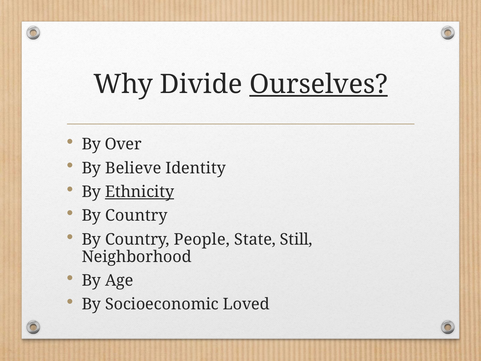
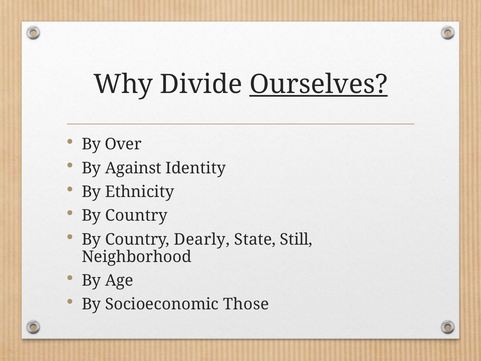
Believe: Believe -> Against (133, 168)
Ethnicity underline: present -> none (140, 192)
People: People -> Dearly (202, 239)
Loved: Loved -> Those (246, 304)
